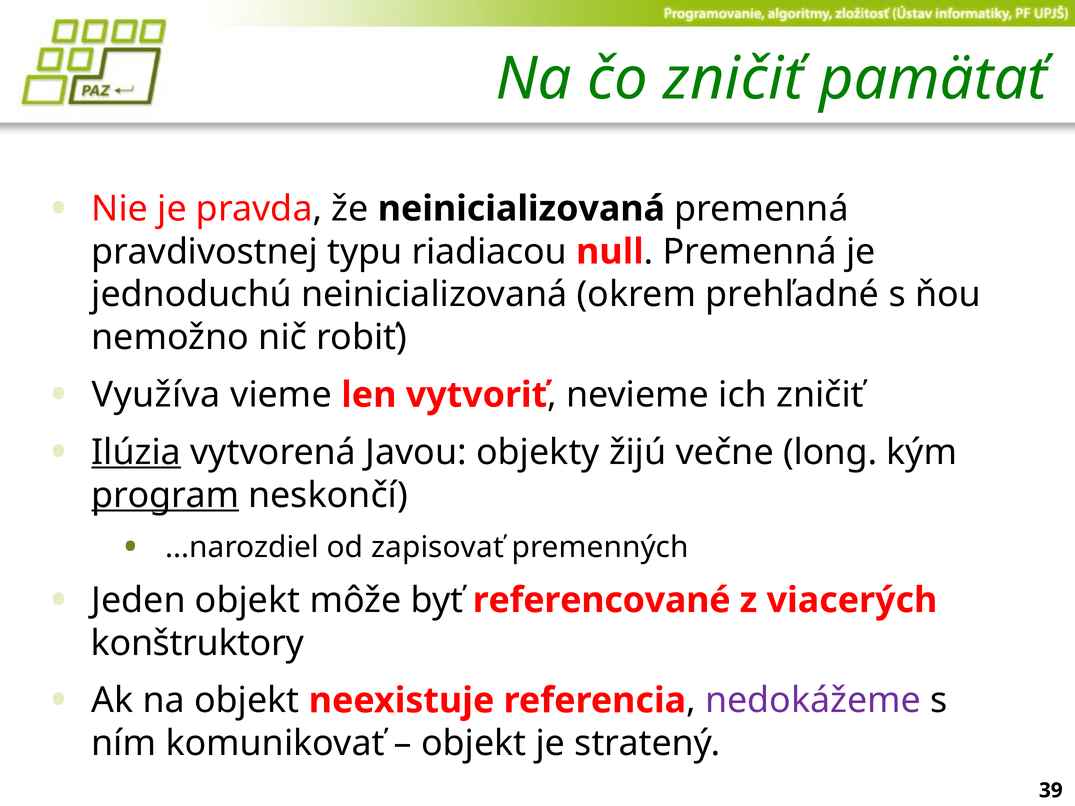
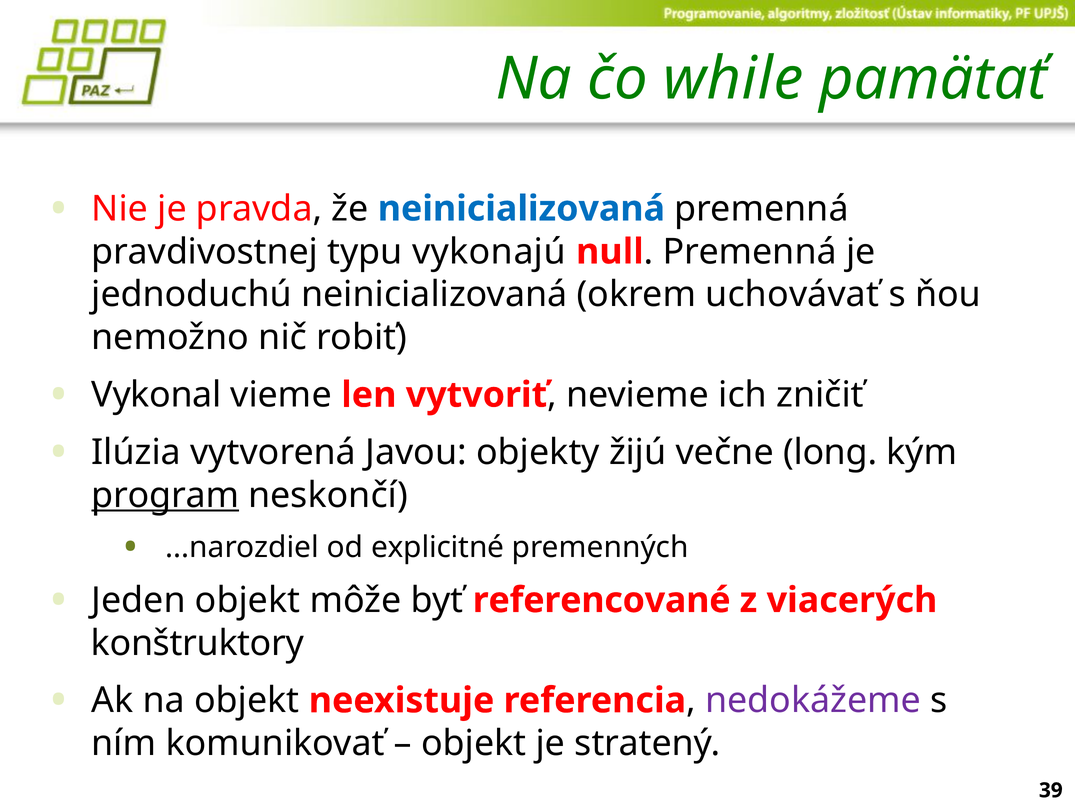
čo zničiť: zničiť -> while (733, 79)
neinicializovaná colour: black -> blue (521, 209)
riadiacou: riadiacou -> vykonajú (489, 252)
prehľadné: prehľadné -> uchovávať (792, 295)
Využíva: Využíva -> Vykonal (156, 395)
Ilúzia underline: present -> none (136, 452)
zapisovať: zapisovať -> explicitné (438, 547)
